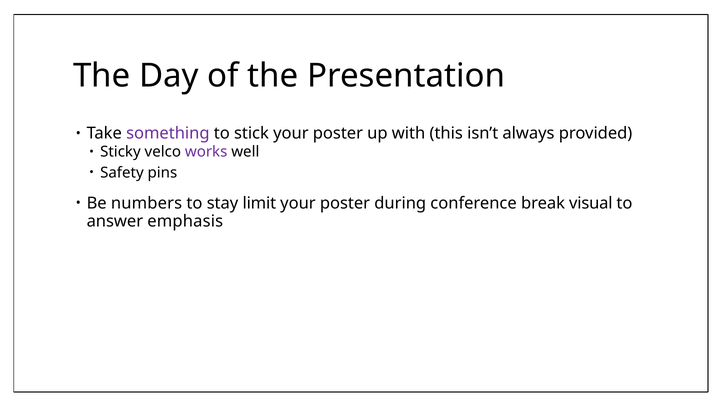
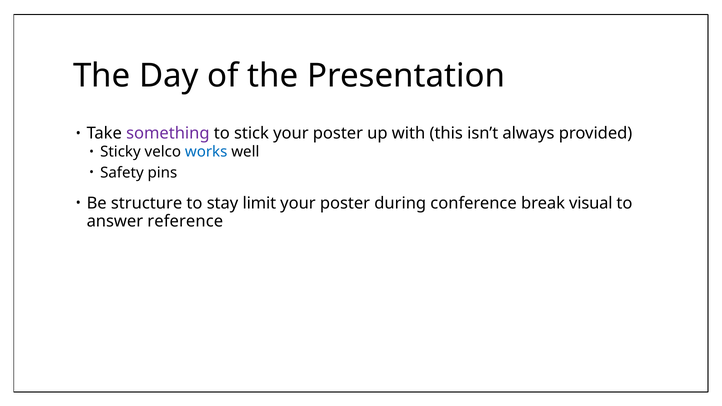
works colour: purple -> blue (206, 152)
numbers: numbers -> structure (147, 203)
emphasis: emphasis -> reference (185, 221)
